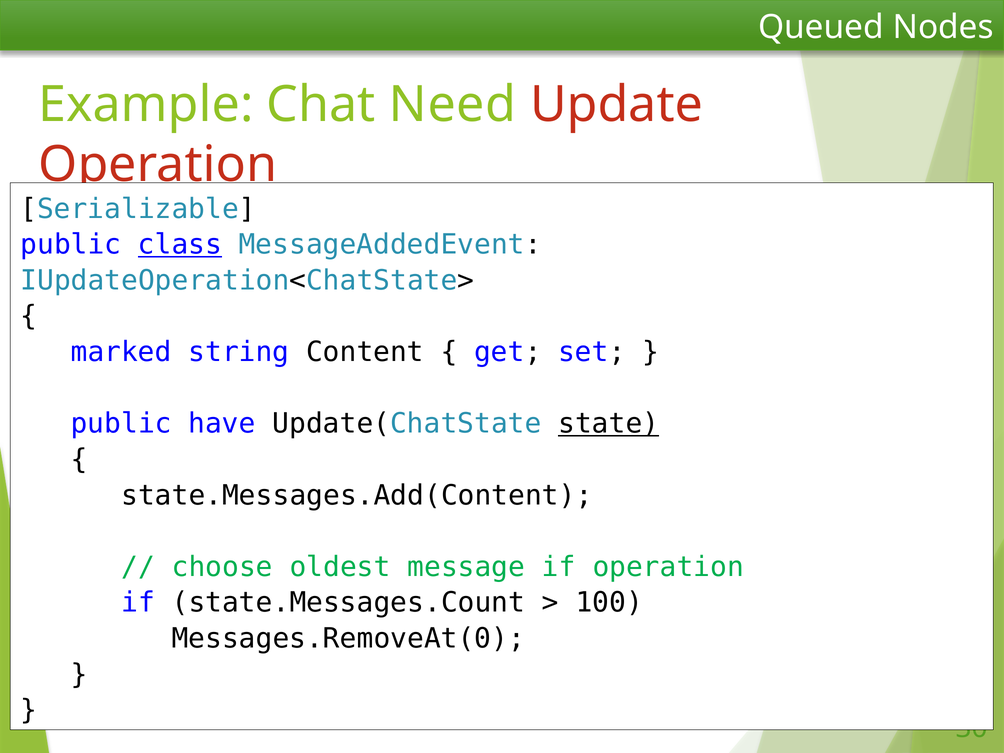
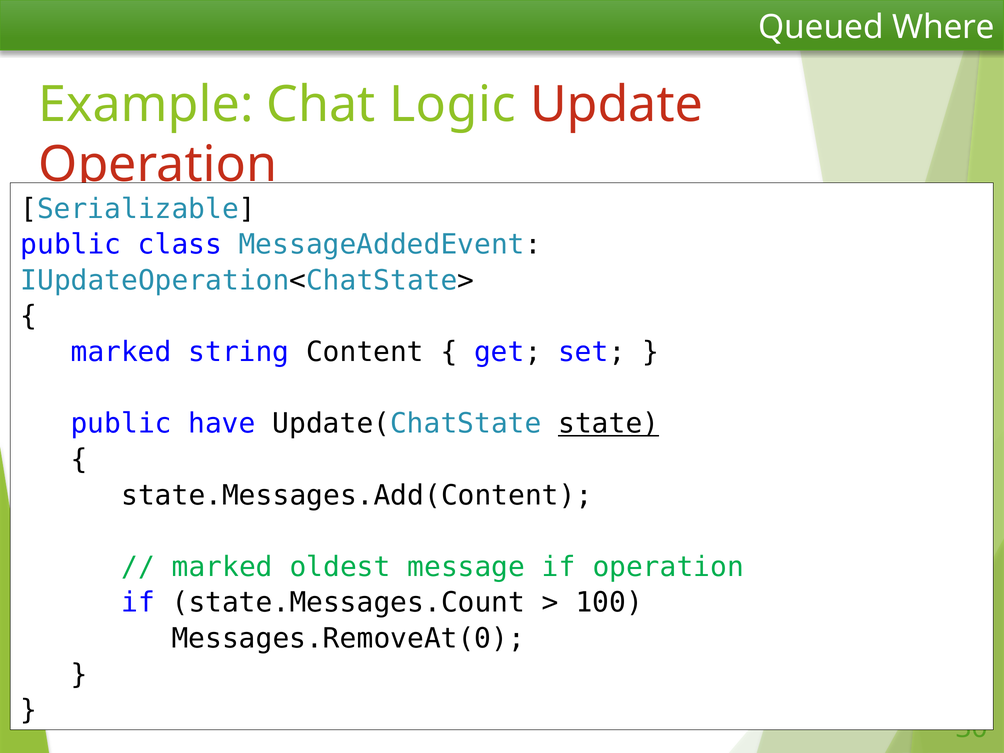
Nodes: Nodes -> Where (943, 27)
Need: Need -> Logic (452, 105)
class underline: present -> none (180, 245)
choose: choose -> marked (222, 567)
